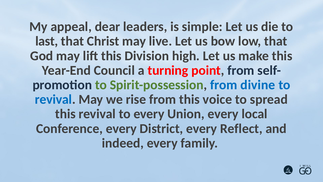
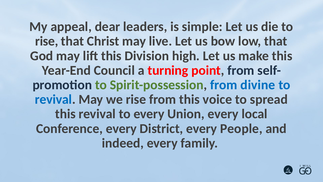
last: last -> rise (47, 41)
Reflect: Reflect -> People (241, 128)
